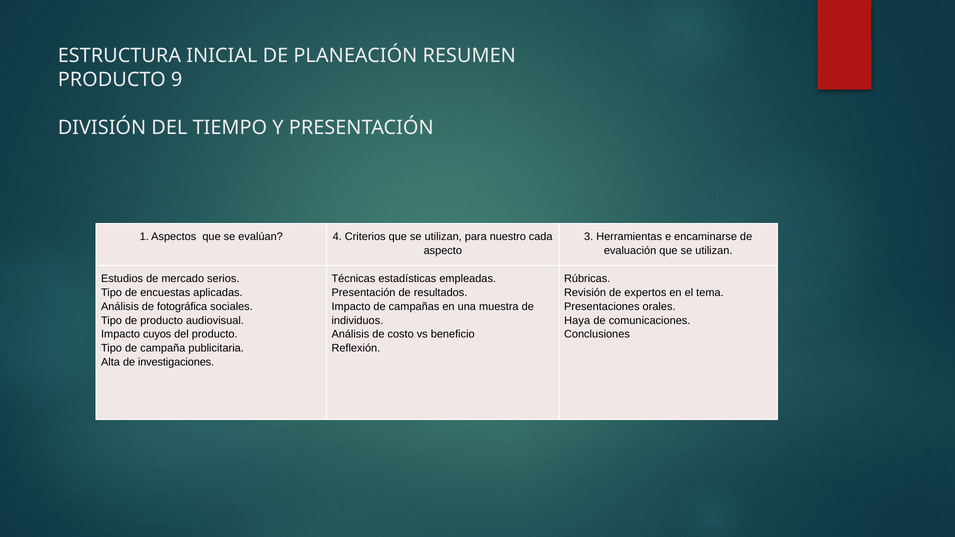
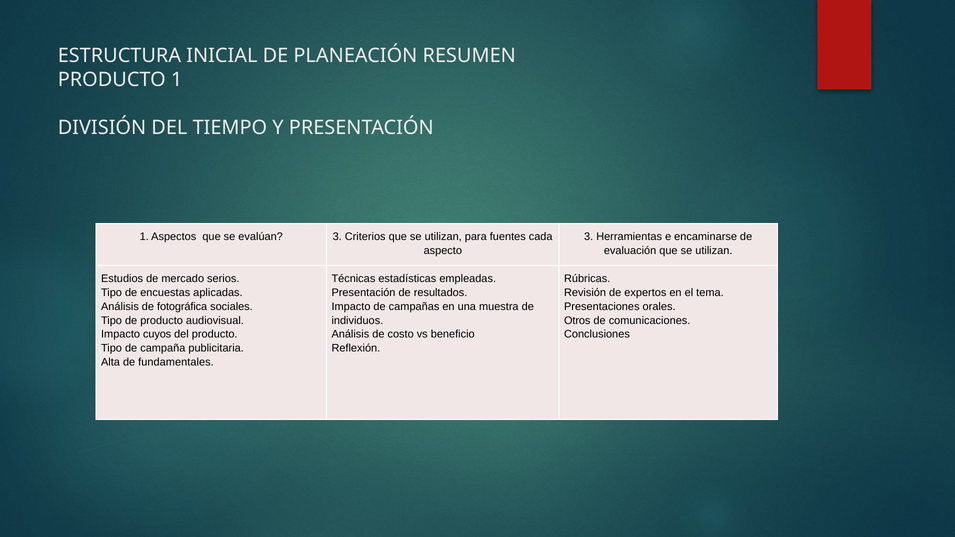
PRODUCTO 9: 9 -> 1 (177, 80)
evalúan 4: 4 -> 3 (337, 237)
nuestro: nuestro -> fuentes (508, 237)
Haya: Haya -> Otros (577, 321)
investigaciones: investigaciones -> fundamentales (176, 362)
